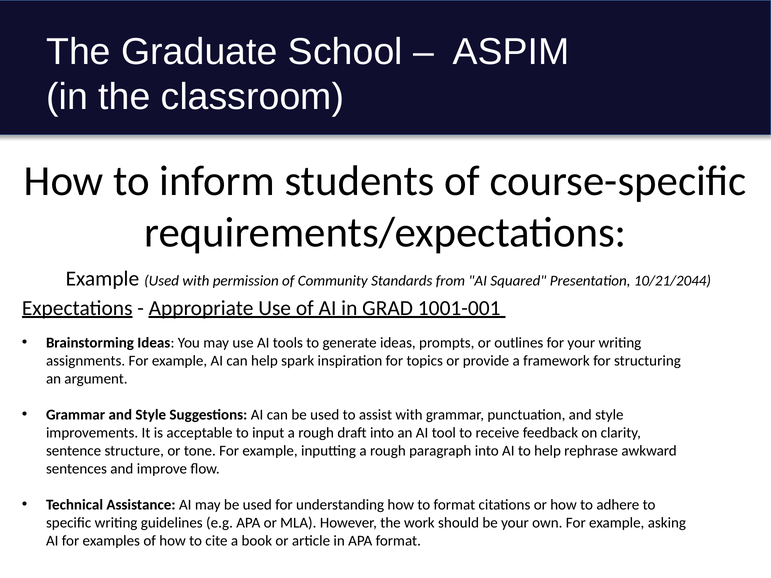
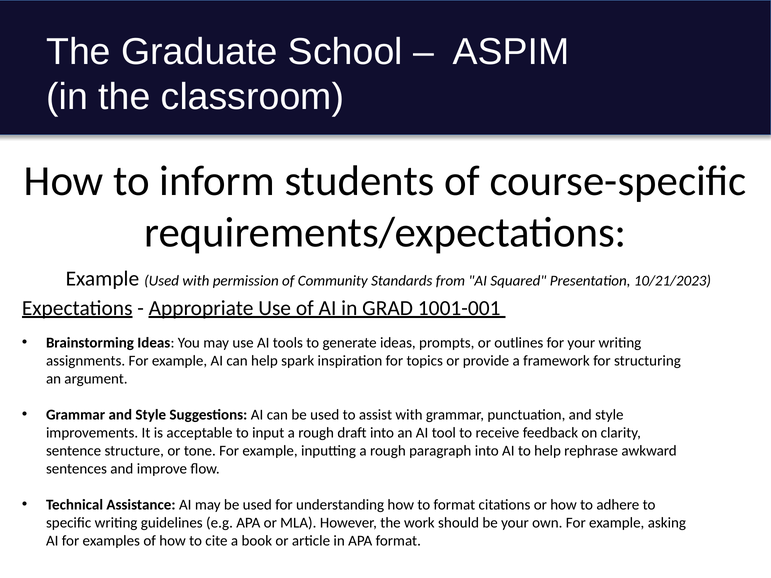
10/21/2044: 10/21/2044 -> 10/21/2023 (672, 281)
